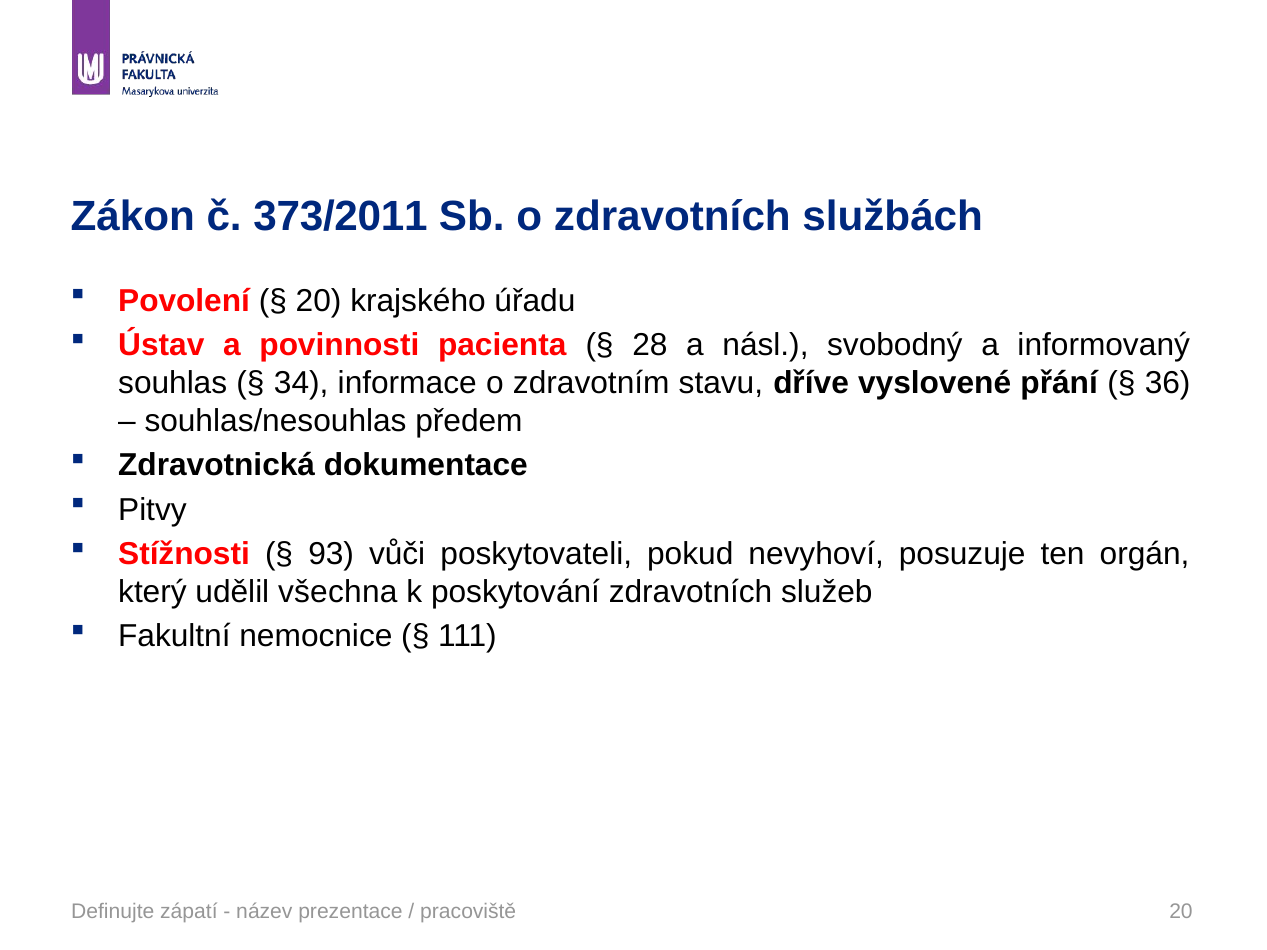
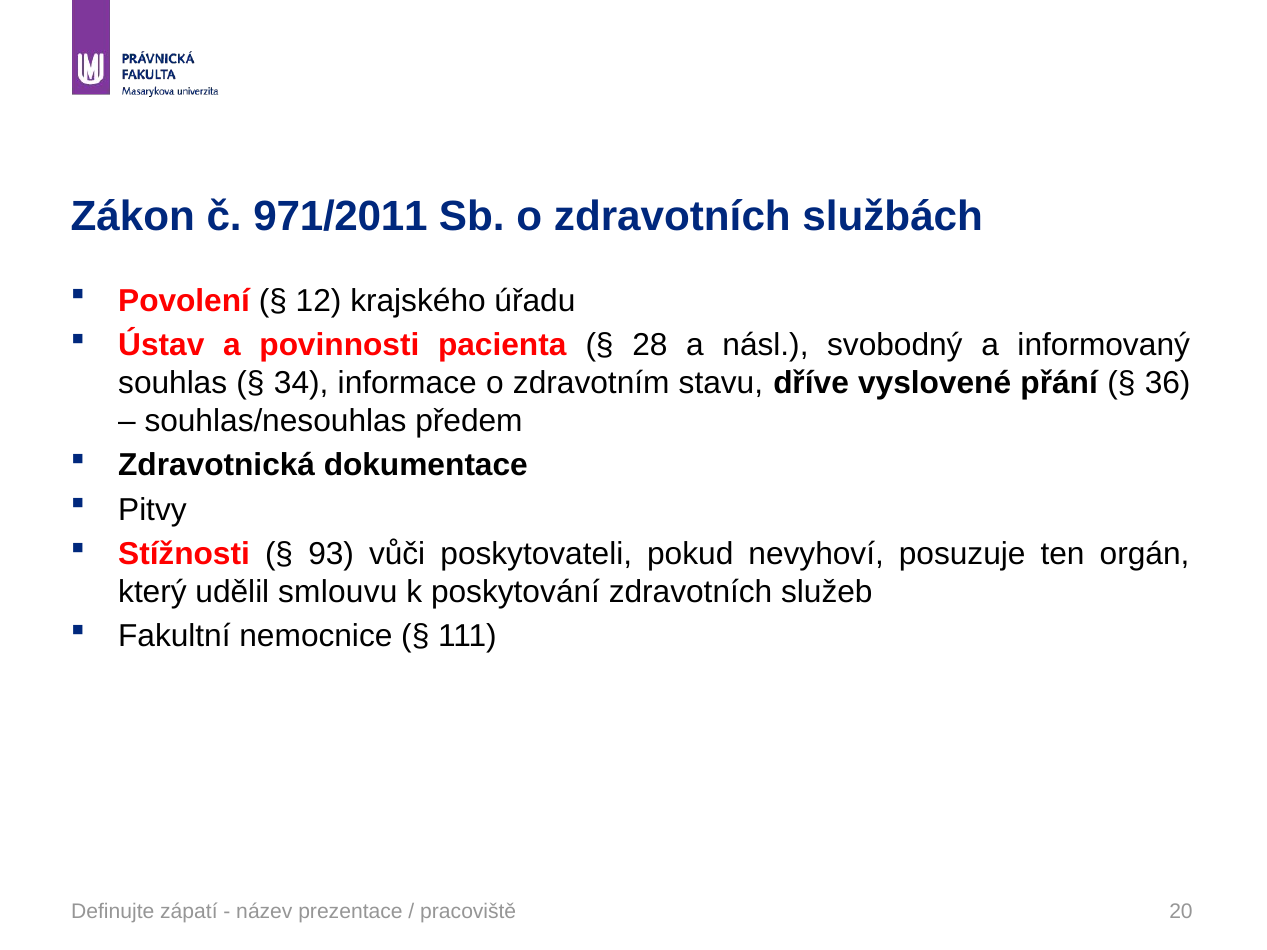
373/2011: 373/2011 -> 971/2011 (340, 217)
20: 20 -> 12 (319, 301)
všechna: všechna -> smlouvu (338, 592)
